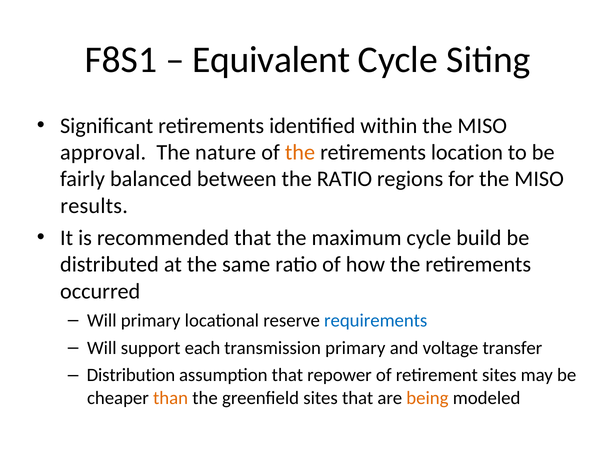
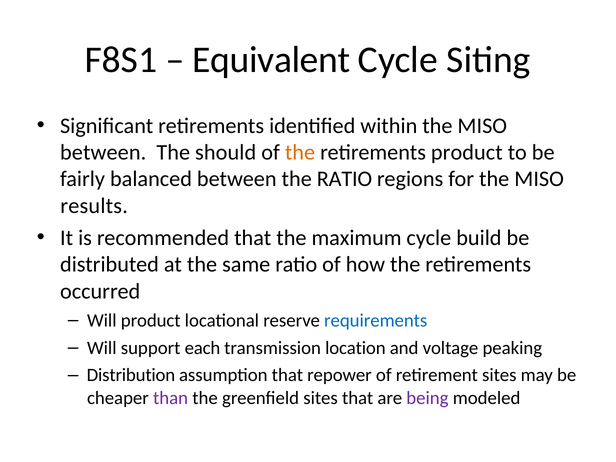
approval: approval -> between (103, 152)
nature: nature -> should (226, 152)
retirements location: location -> product (467, 152)
Will primary: primary -> product (151, 321)
transmission primary: primary -> location (355, 348)
transfer: transfer -> peaking (512, 348)
than colour: orange -> purple (171, 398)
being colour: orange -> purple (427, 398)
